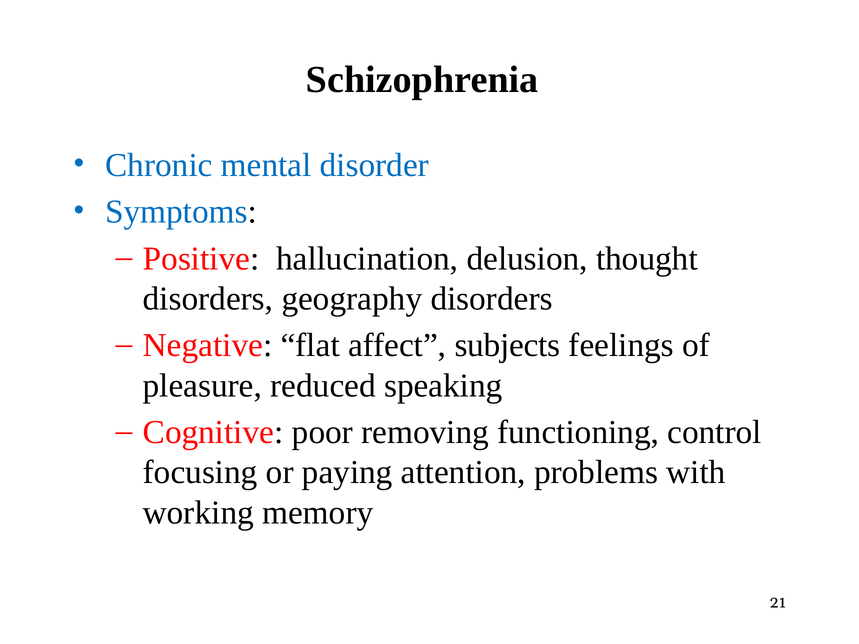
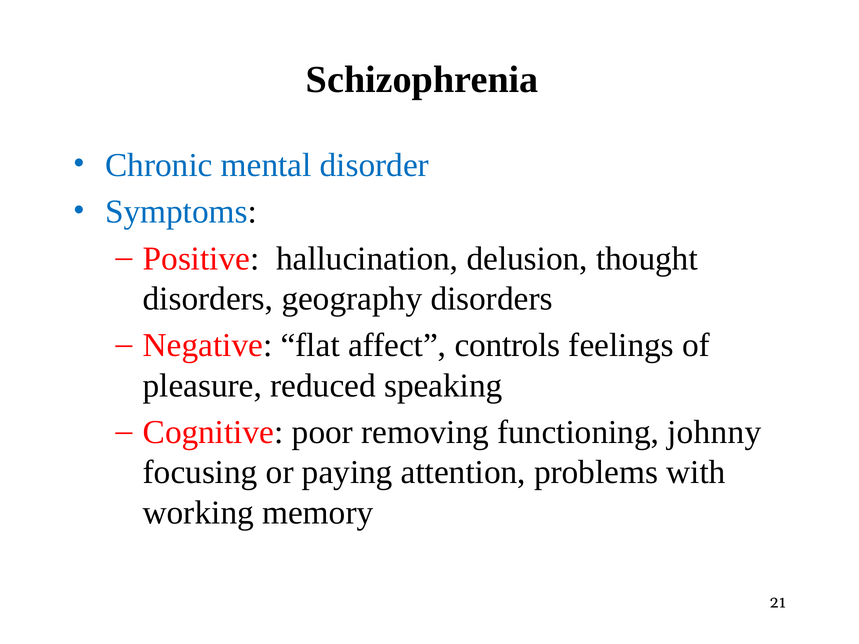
subjects: subjects -> controls (508, 346)
control: control -> johnny (714, 433)
